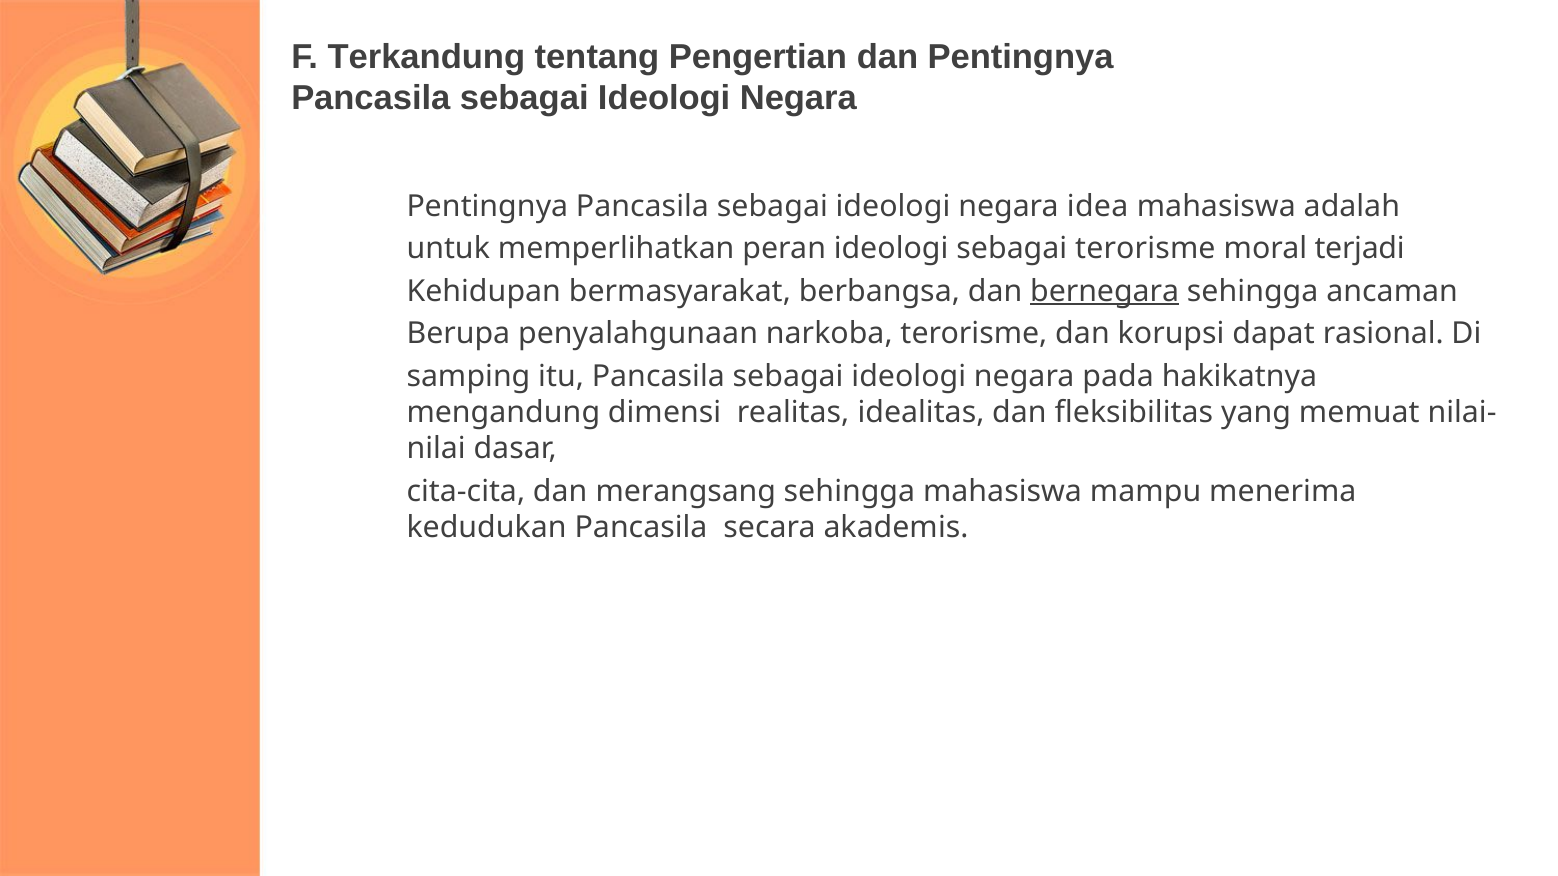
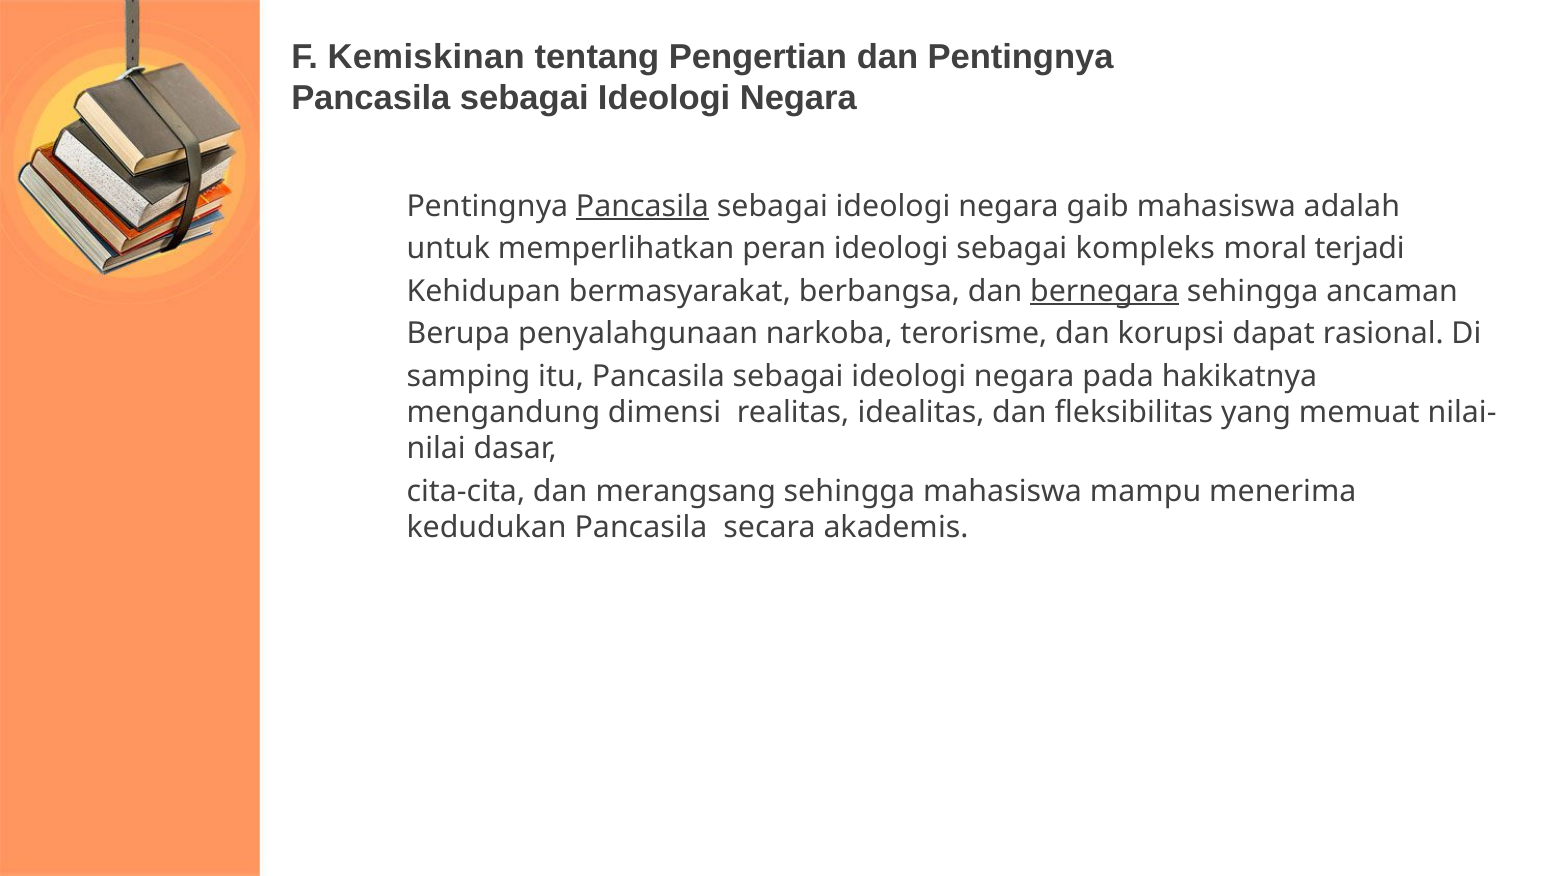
Terkandung: Terkandung -> Kemiskinan (426, 57)
Pancasila underline: none -> present (642, 206)
idea: idea -> gaib (1098, 206)
sebagai terorisme: terorisme -> kompleks (1145, 249)
